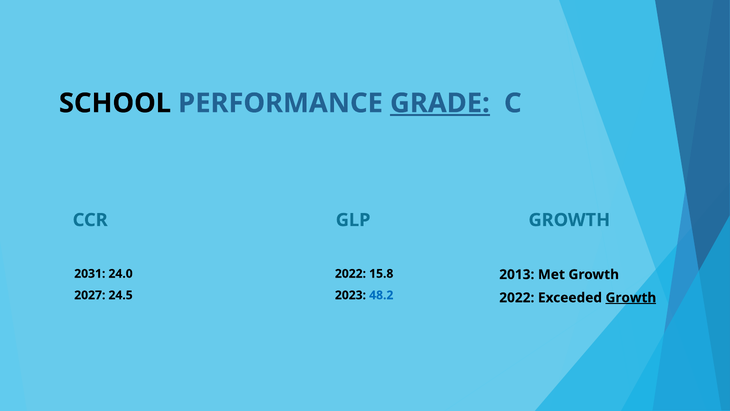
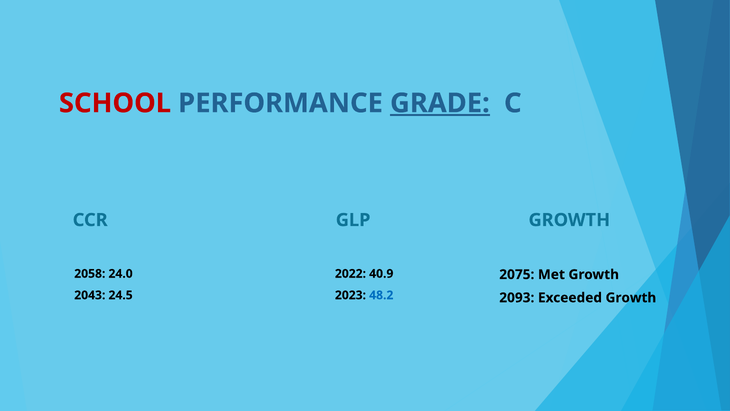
SCHOOL colour: black -> red (115, 103)
2031: 2031 -> 2058 (90, 273)
15.8: 15.8 -> 40.9 (381, 273)
2013: 2013 -> 2075 (517, 274)
2027: 2027 -> 2043 (90, 295)
2022: 2022 -> 2093 (517, 297)
Growth underline: present -> none (631, 297)
